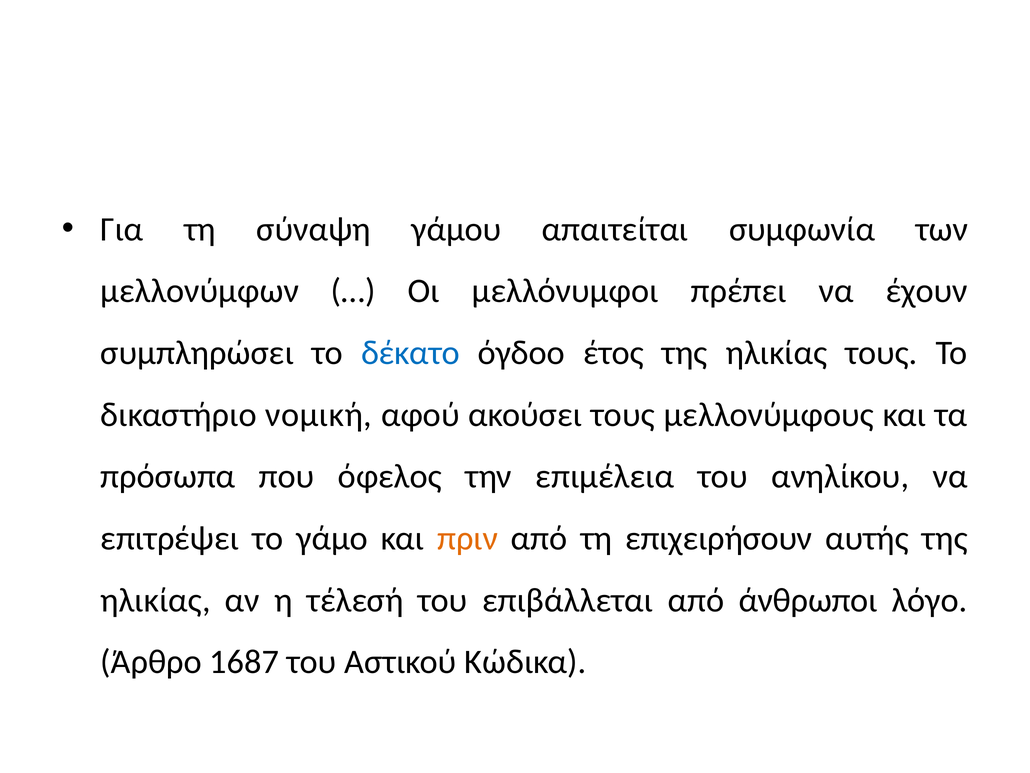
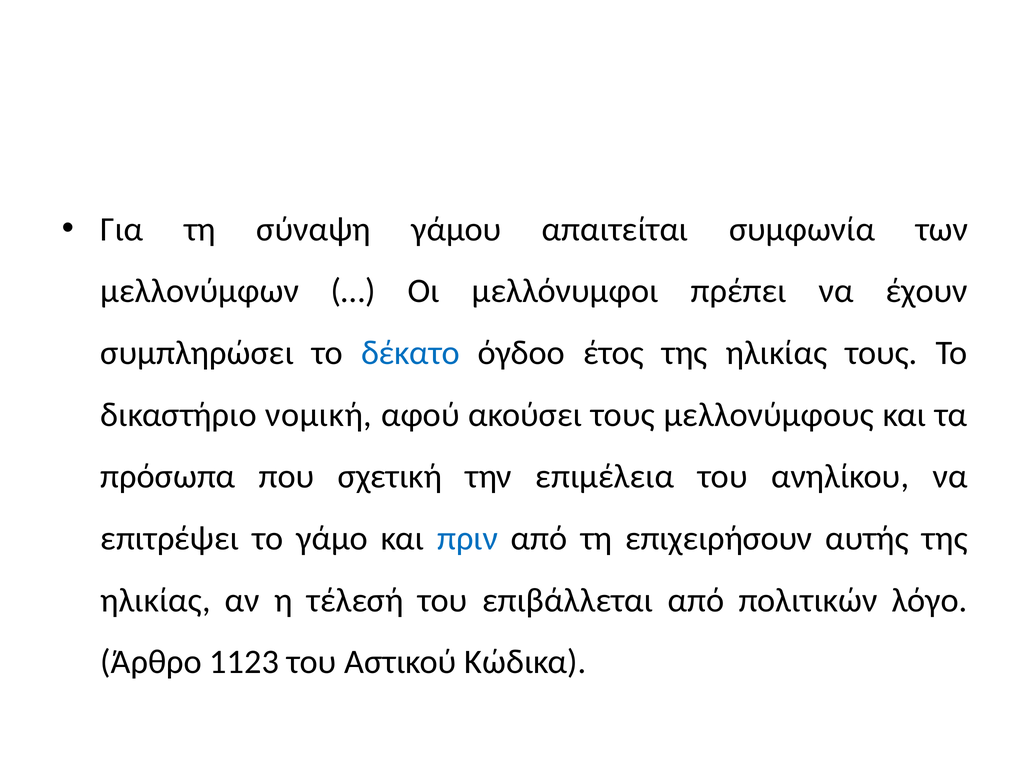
όφελος: όφελος -> σχετική (390, 476)
πριν colour: orange -> blue (468, 538)
άνθρωποι: άνθρωποι -> πολιτικών (808, 600)
1687: 1687 -> 1123 (244, 662)
